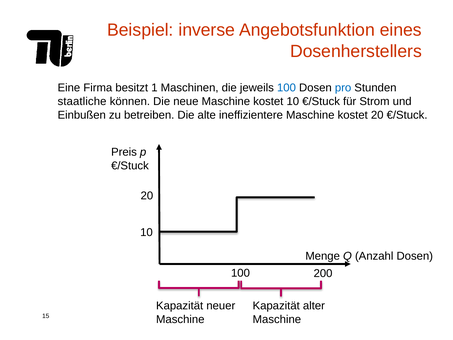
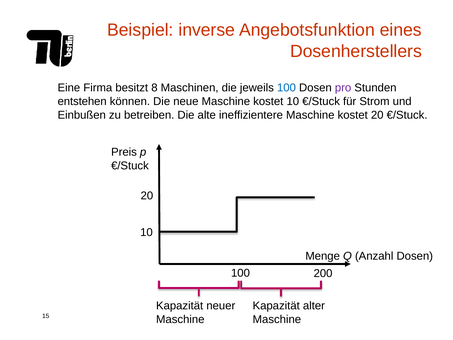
1: 1 -> 8 (154, 88)
pro colour: blue -> purple (343, 88)
staatliche: staatliche -> entstehen (82, 101)
